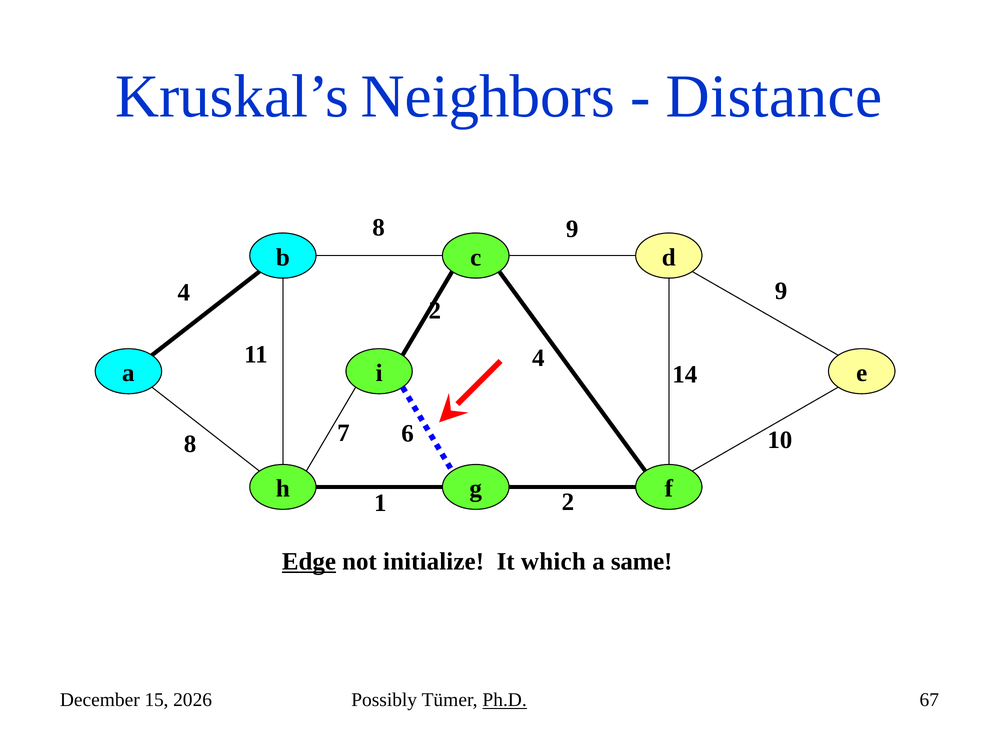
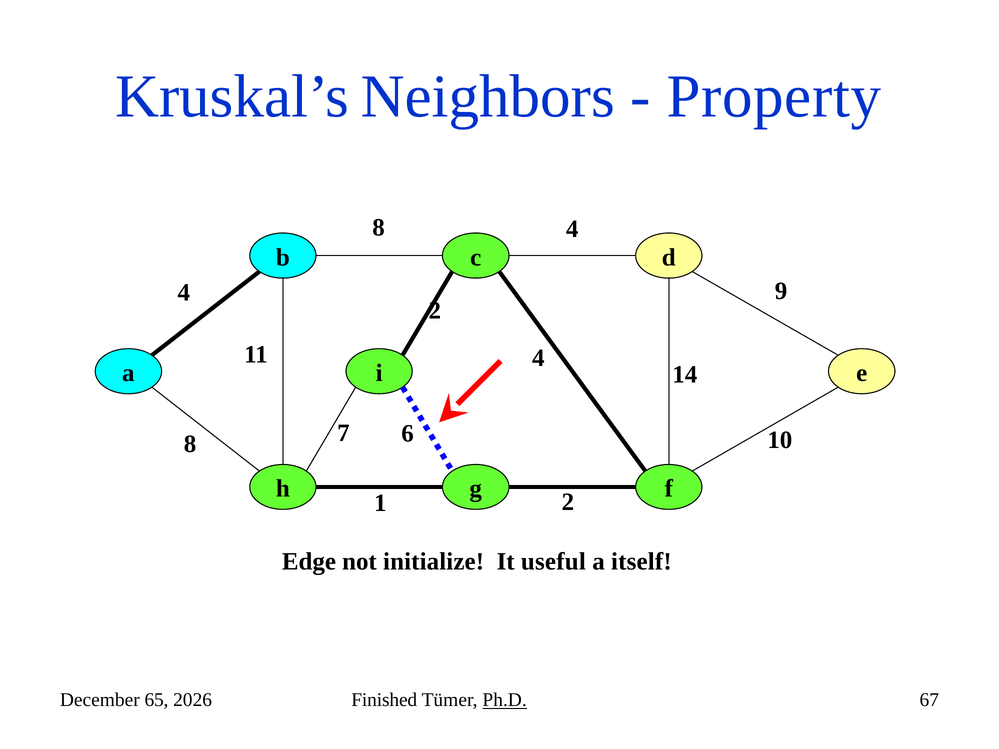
Distance: Distance -> Property (774, 97)
8 9: 9 -> 4 (572, 229)
Edge underline: present -> none (309, 562)
which: which -> useful (553, 562)
same: same -> itself (641, 562)
15: 15 -> 65 (157, 700)
Possibly: Possibly -> Finished (384, 700)
